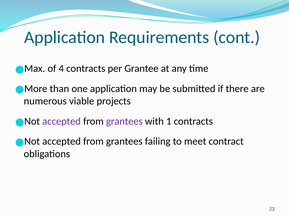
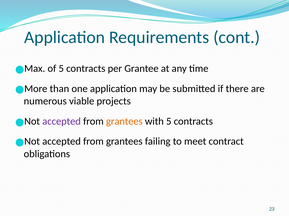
of 4: 4 -> 5 (61, 69)
grantees colour: purple -> orange (124, 122)
with 1: 1 -> 5 (169, 122)
